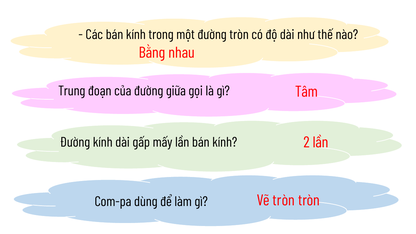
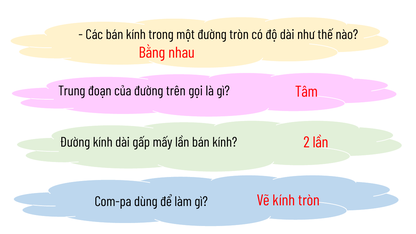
giữa: giữa -> trên (176, 91)
Vẽ tròn: tròn -> kính (284, 200)
